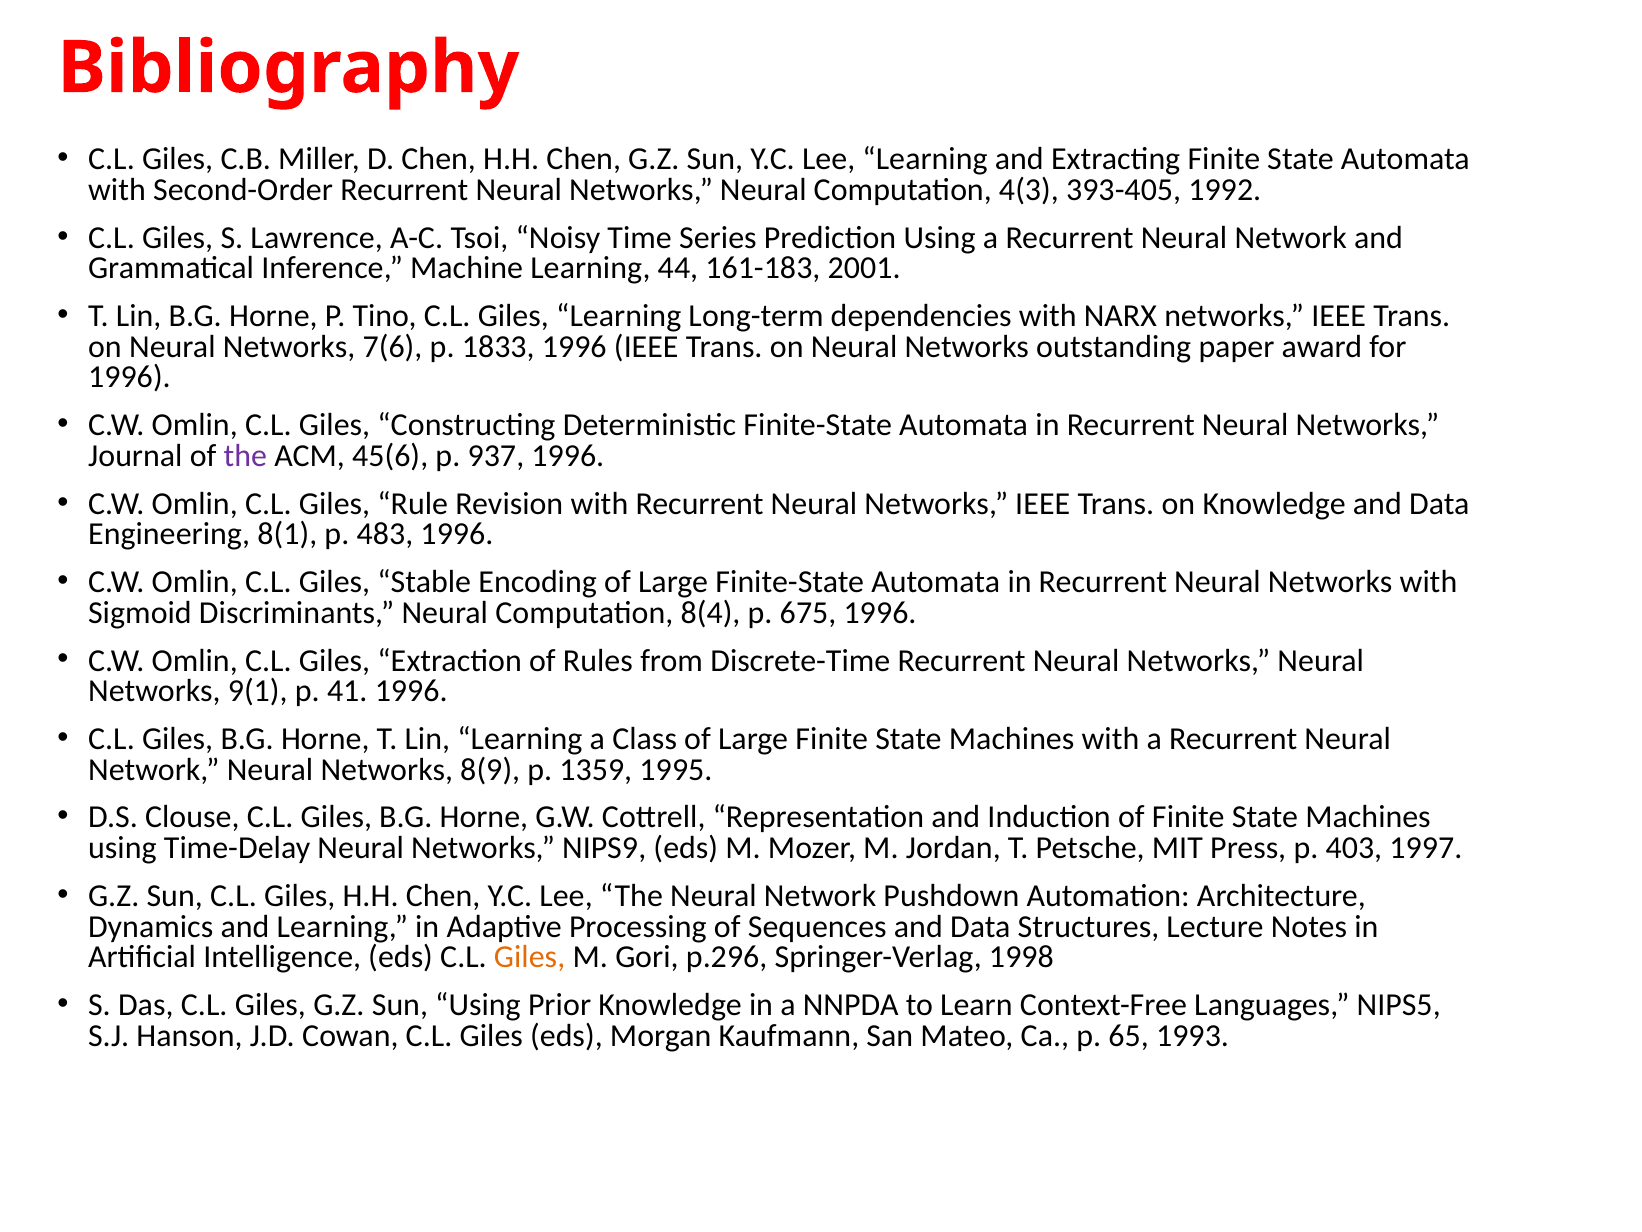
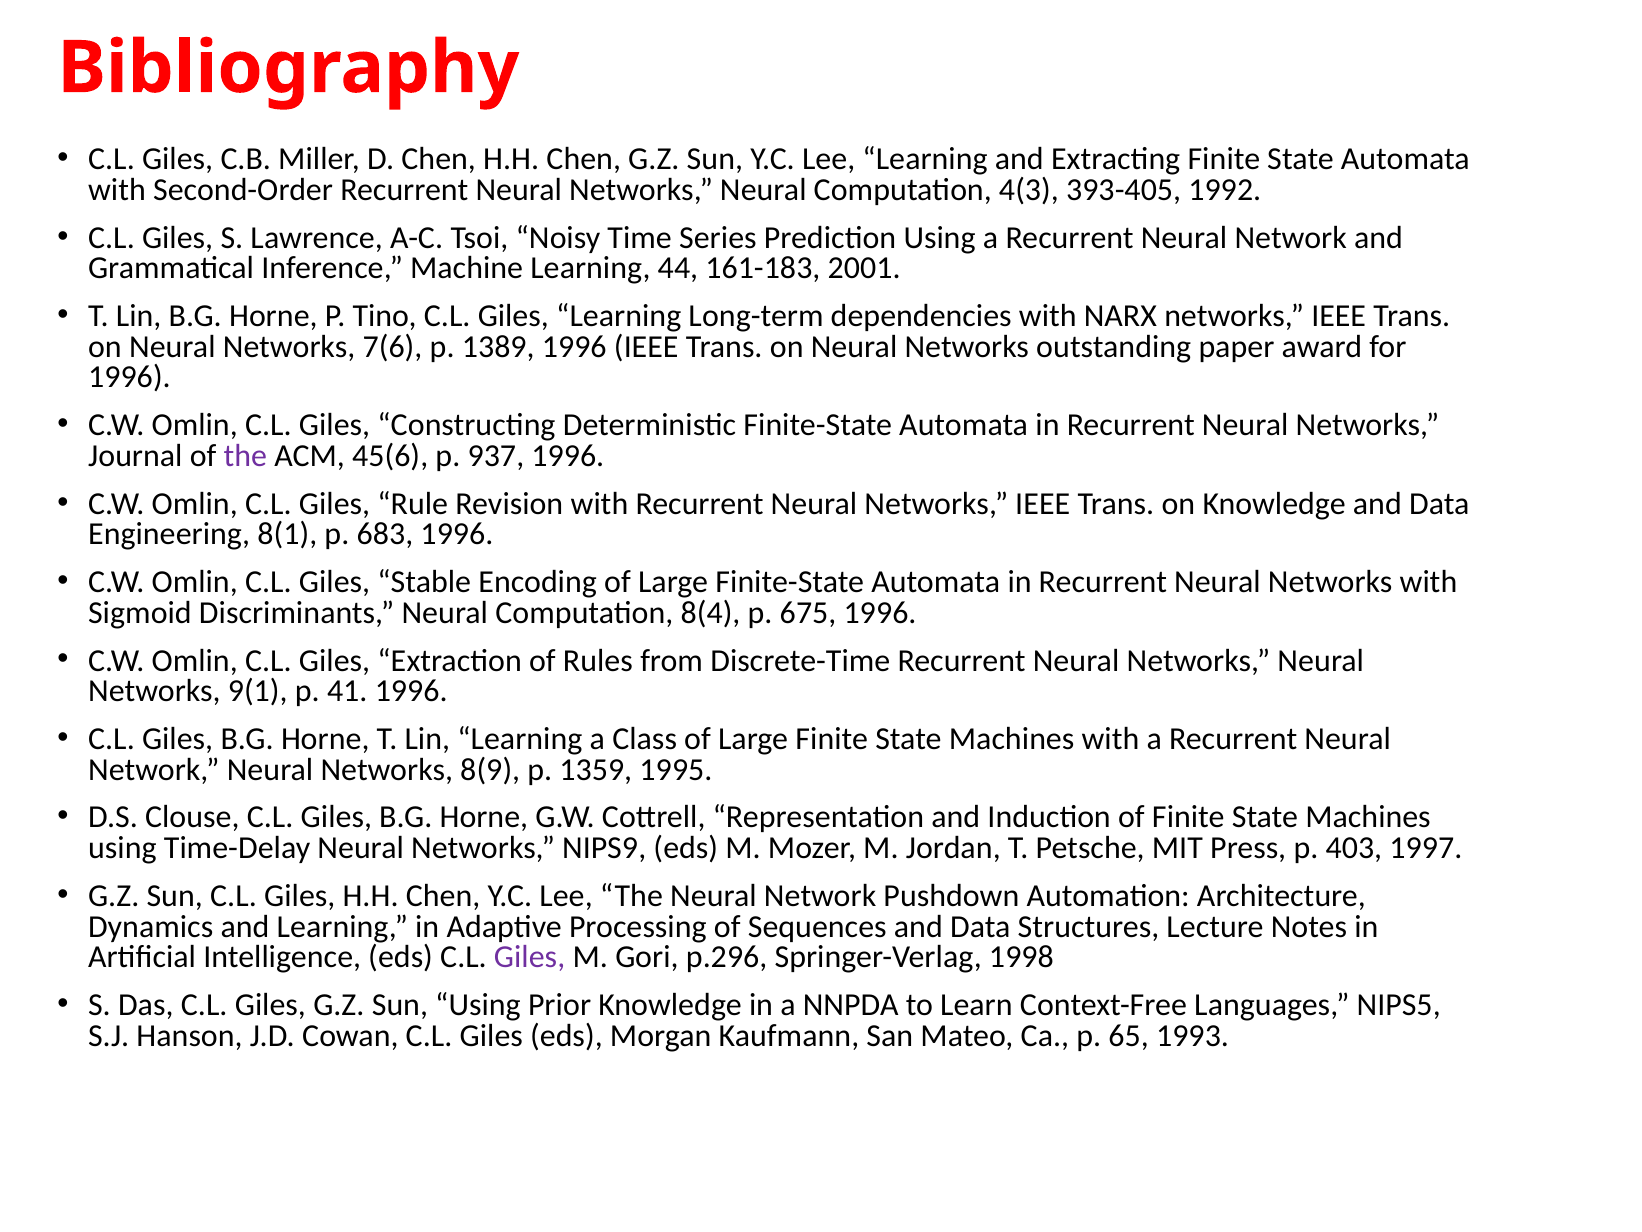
1833: 1833 -> 1389 (498, 347)
483: 483 -> 683 (385, 534)
Giles colour: orange -> purple (530, 957)
